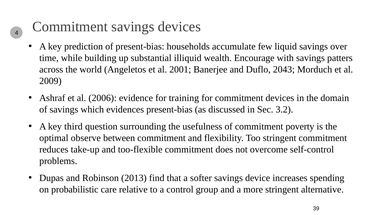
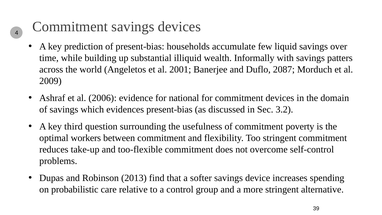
Encourage: Encourage -> Informally (254, 58)
2043: 2043 -> 2087 (284, 69)
training: training -> national (184, 98)
observe: observe -> workers (86, 138)
